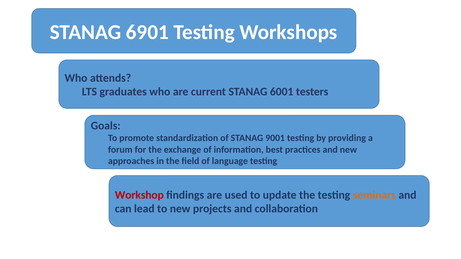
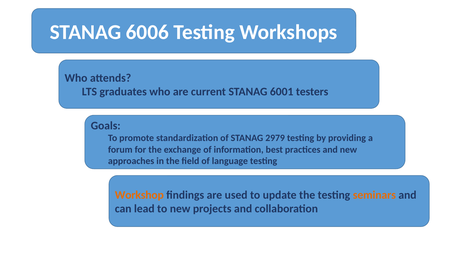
6901: 6901 -> 6006 (147, 32)
9001: 9001 -> 2979 (275, 138)
Workshop colour: red -> orange (139, 195)
